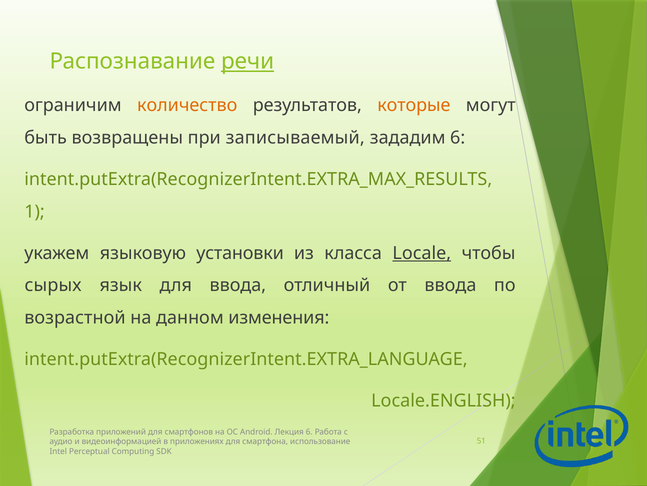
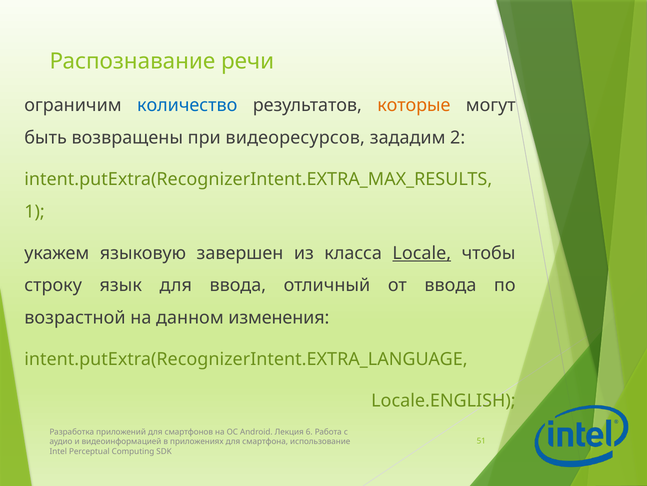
речи underline: present -> none (248, 61)
количество colour: orange -> blue (187, 105)
записываемый: записываемый -> видеоресурсов (295, 138)
зададим 6: 6 -> 2 (458, 138)
установки: установки -> завершен (240, 253)
сырых: сырых -> строку (53, 285)
